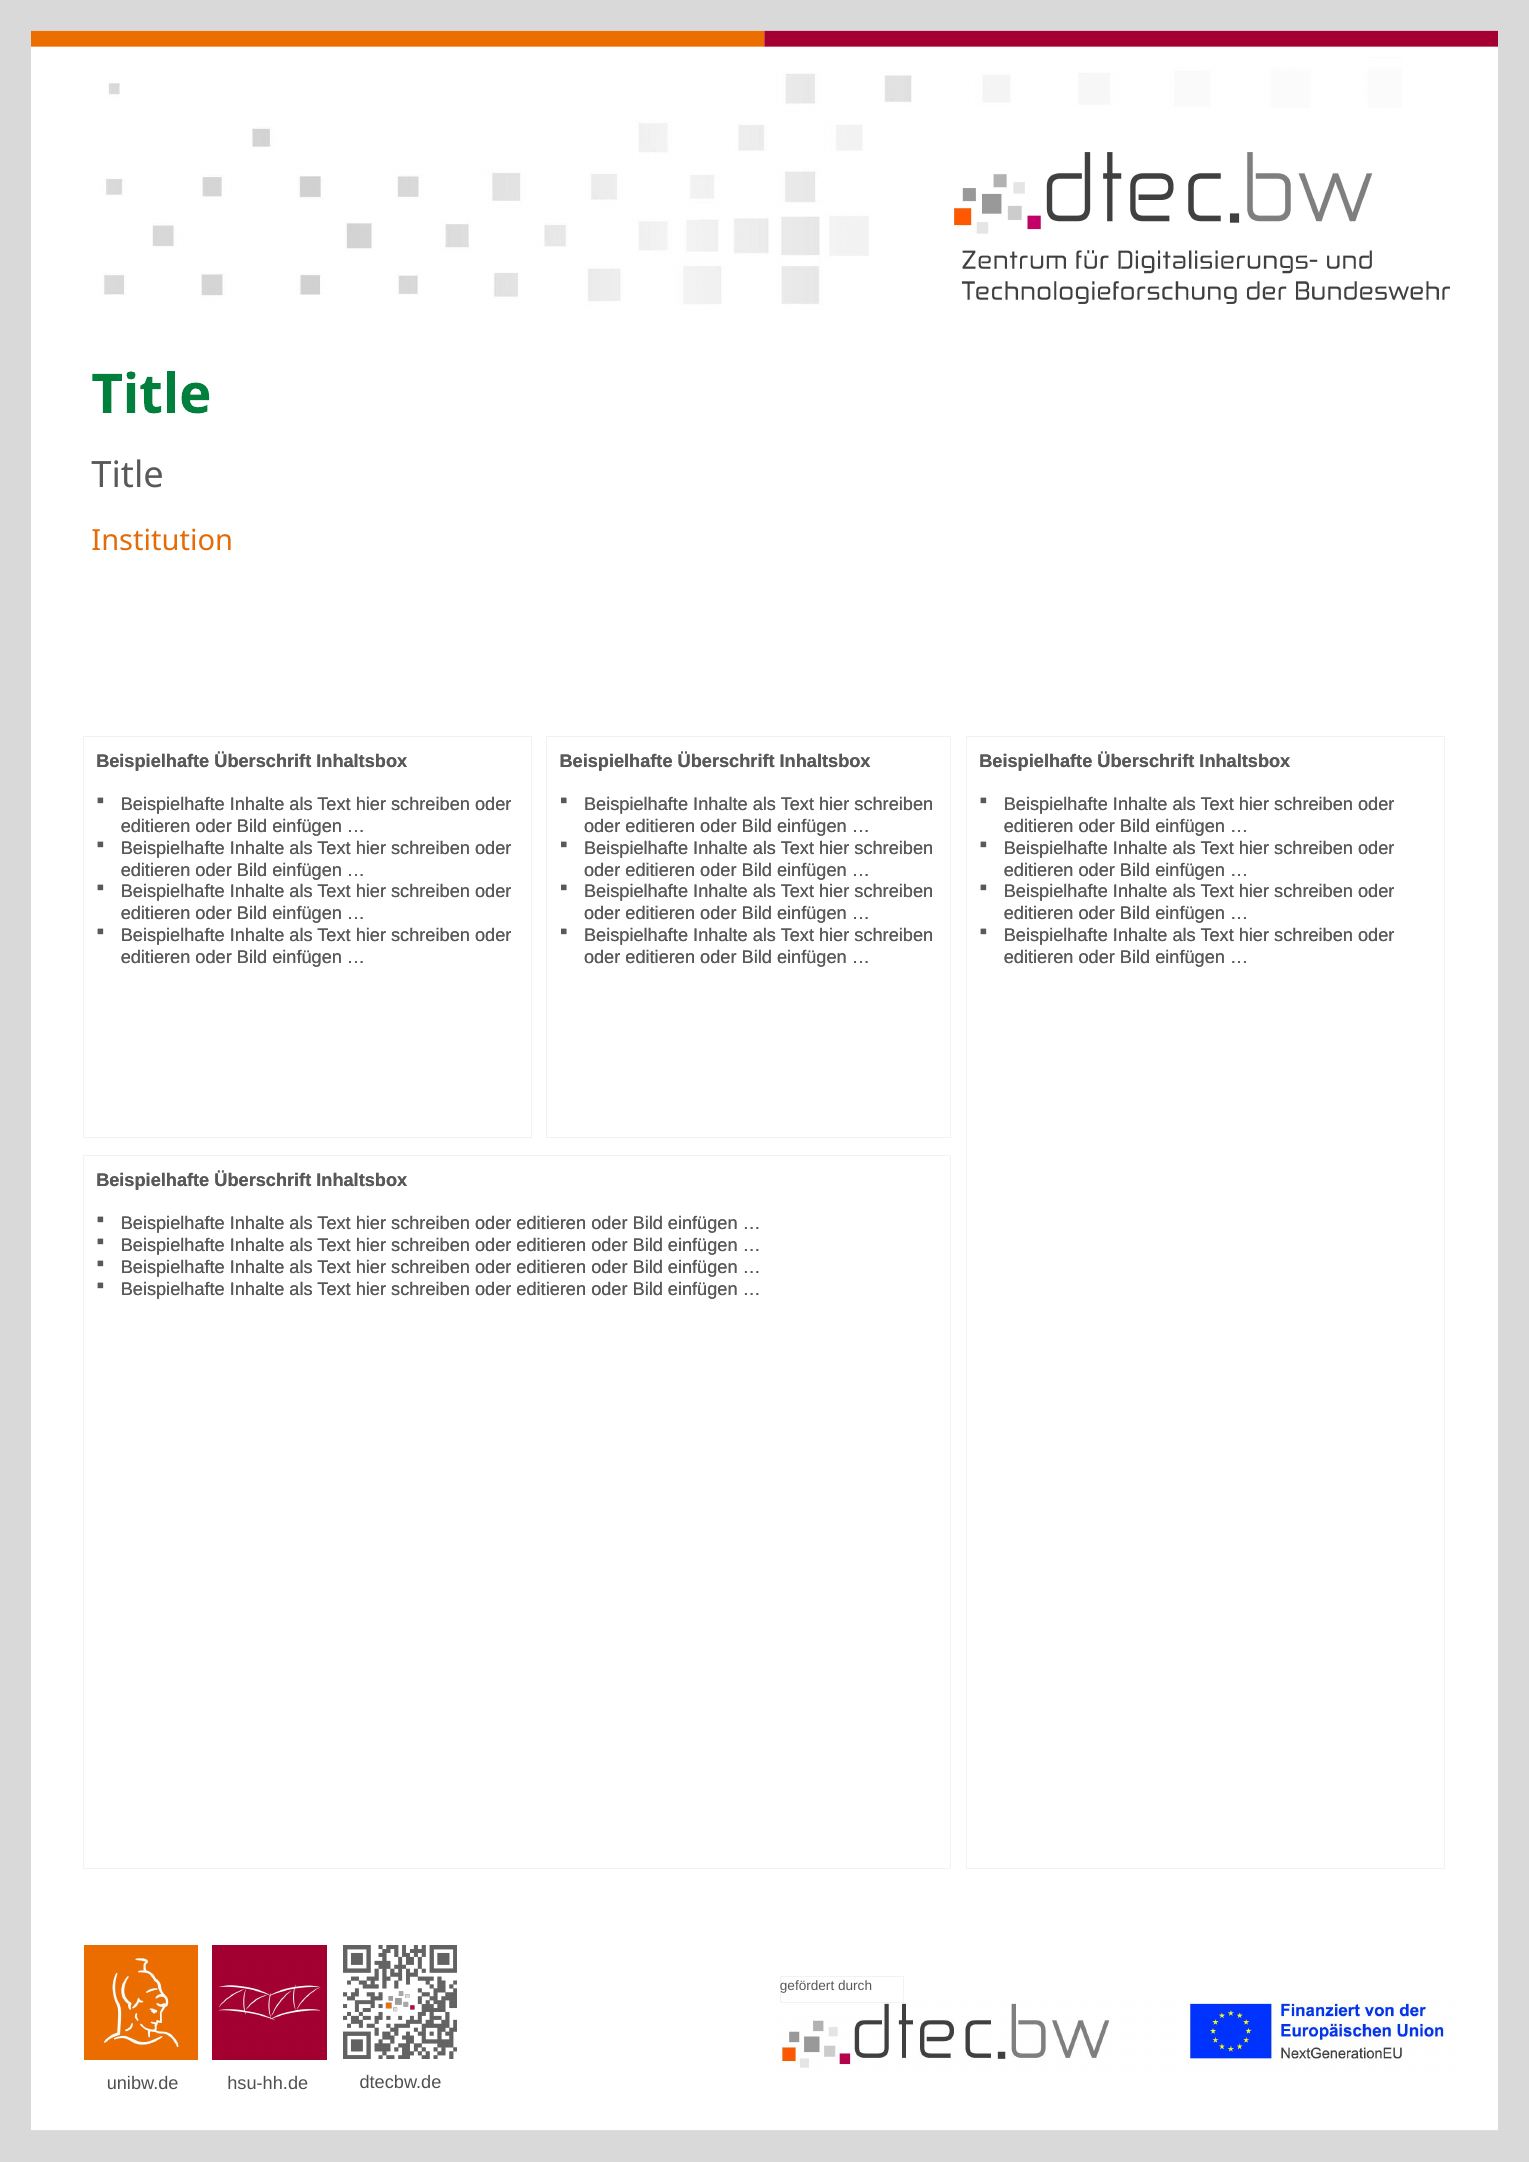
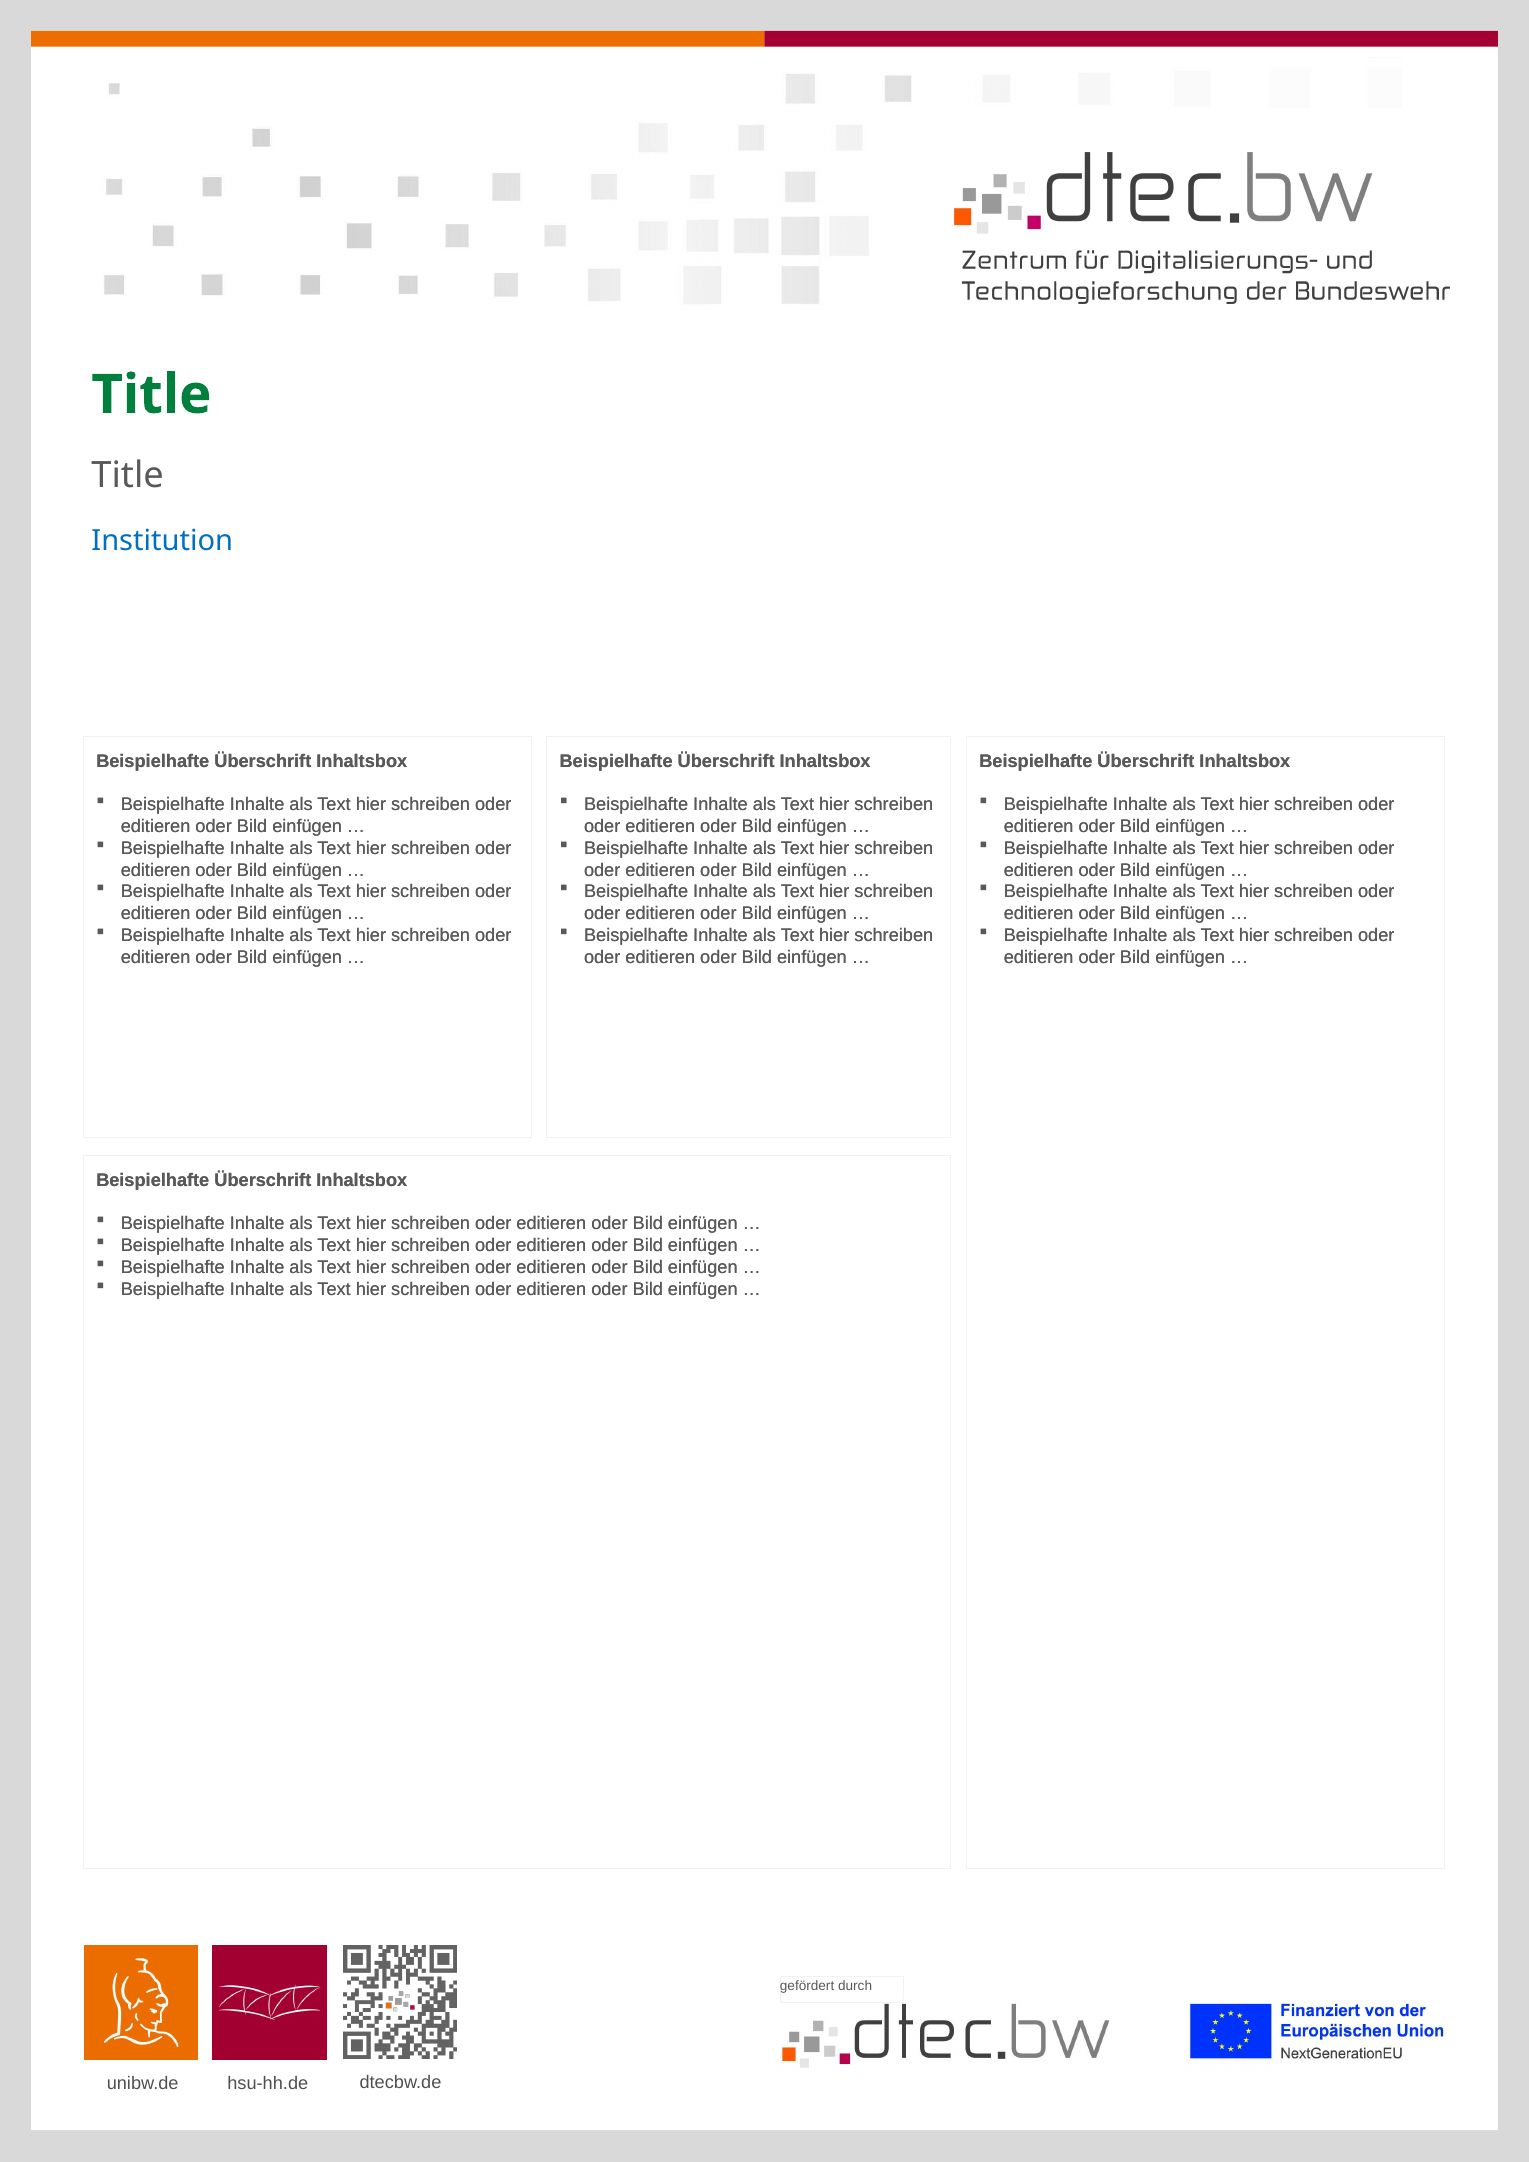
Institution colour: orange -> blue (162, 541)
